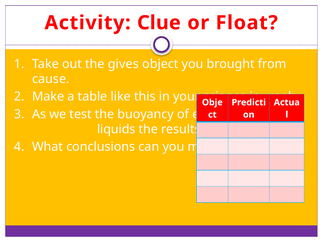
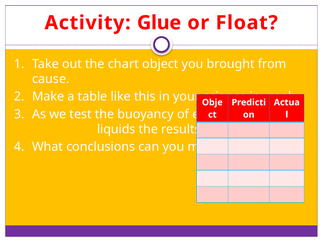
Clue: Clue -> Glue (159, 23)
gives: gives -> chart (123, 64)
